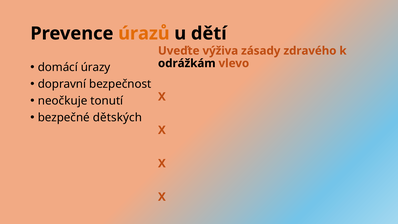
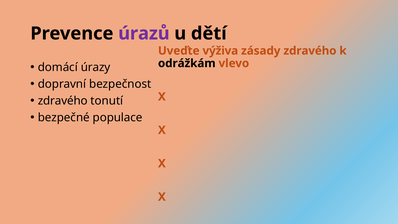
úrazů colour: orange -> purple (144, 33)
neočkuje: neočkuje -> zdravého (63, 101)
dětských: dětských -> populace (118, 117)
